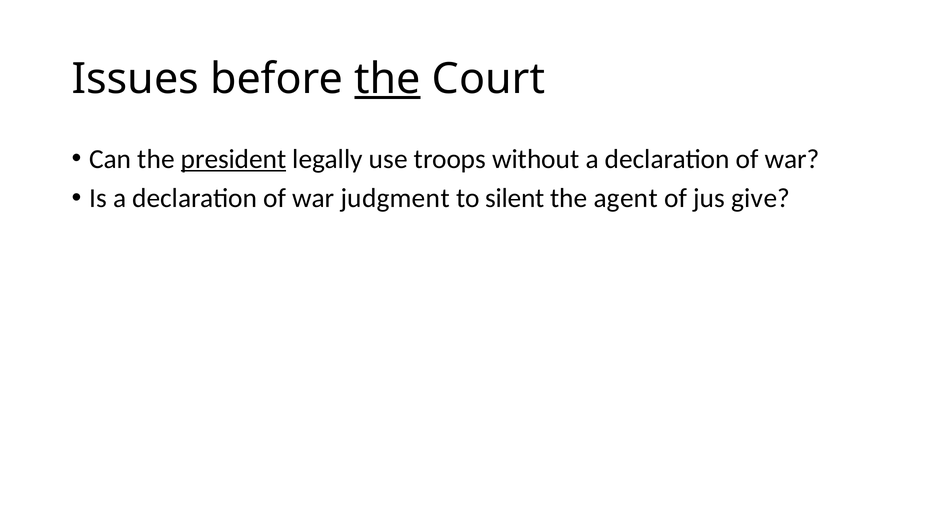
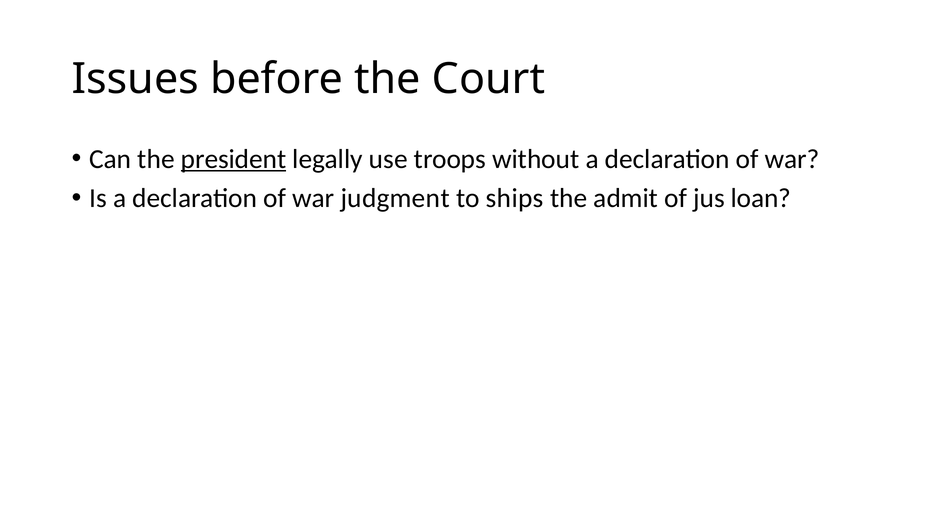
the underline: present -> none (387, 79)
silent: silent -> ships (515, 198)
agent: agent -> admit (626, 198)
give: give -> loan (761, 198)
